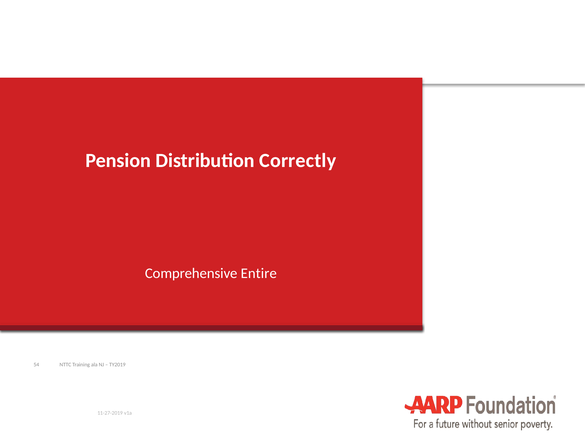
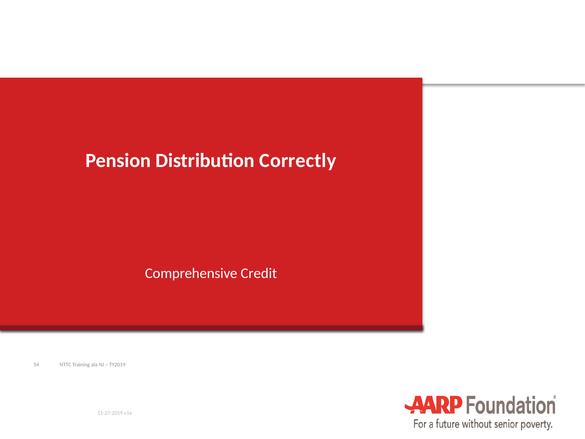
Entire: Entire -> Credit (259, 273)
